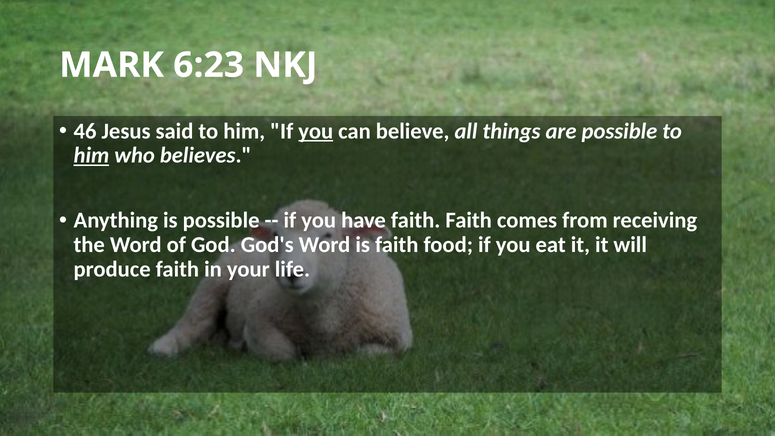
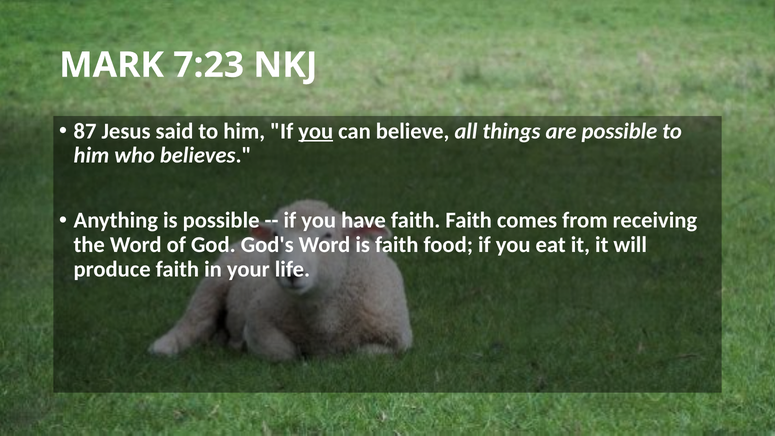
6:23: 6:23 -> 7:23 (209, 65)
46: 46 -> 87 (85, 131)
him underline: present -> none (91, 155)
